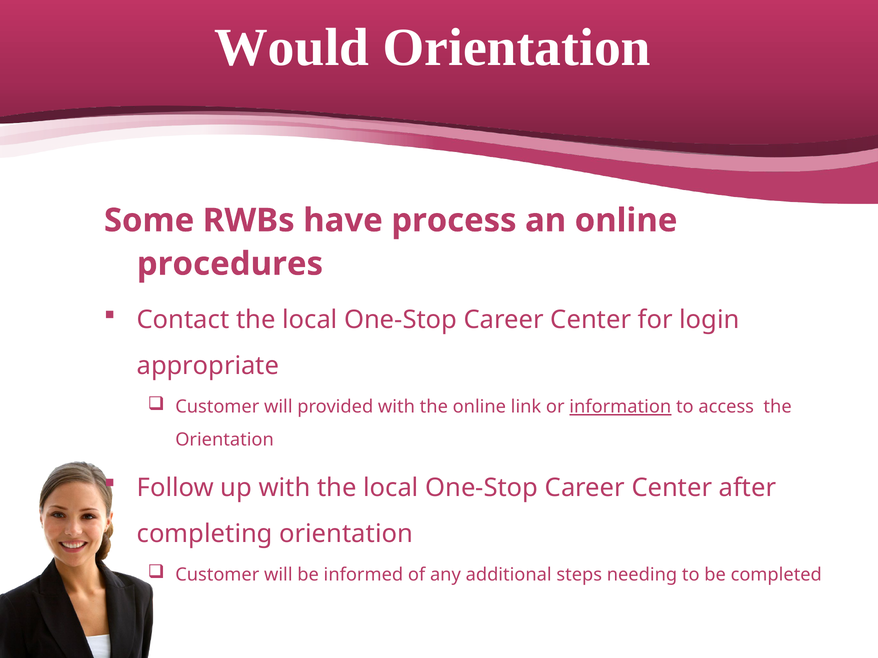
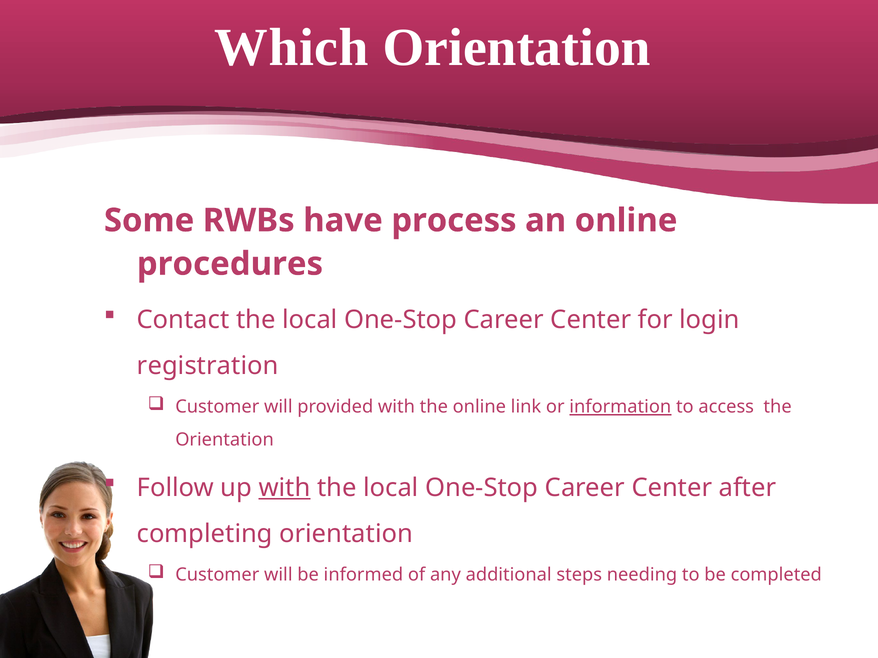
Would: Would -> Which (291, 48)
appropriate: appropriate -> registration (208, 366)
with underline: none -> present (285, 488)
